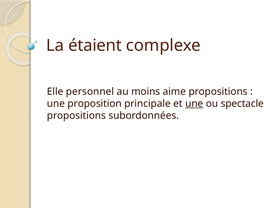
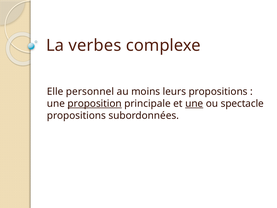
étaient: étaient -> verbes (95, 45)
aime: aime -> leurs (174, 91)
proposition underline: none -> present (95, 103)
